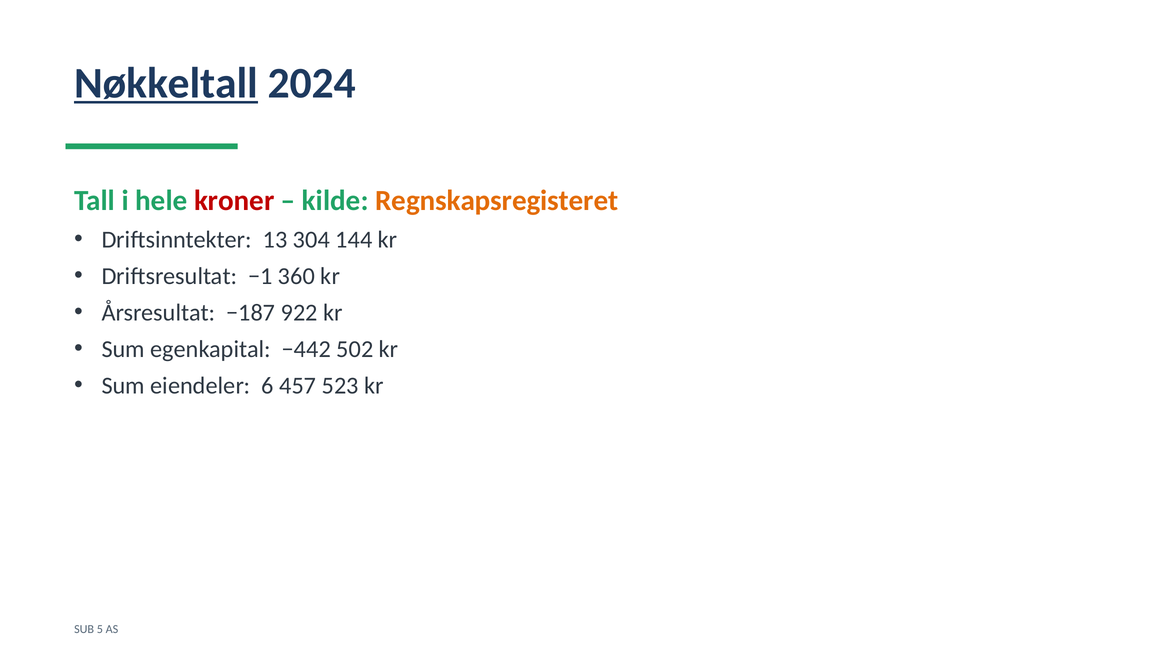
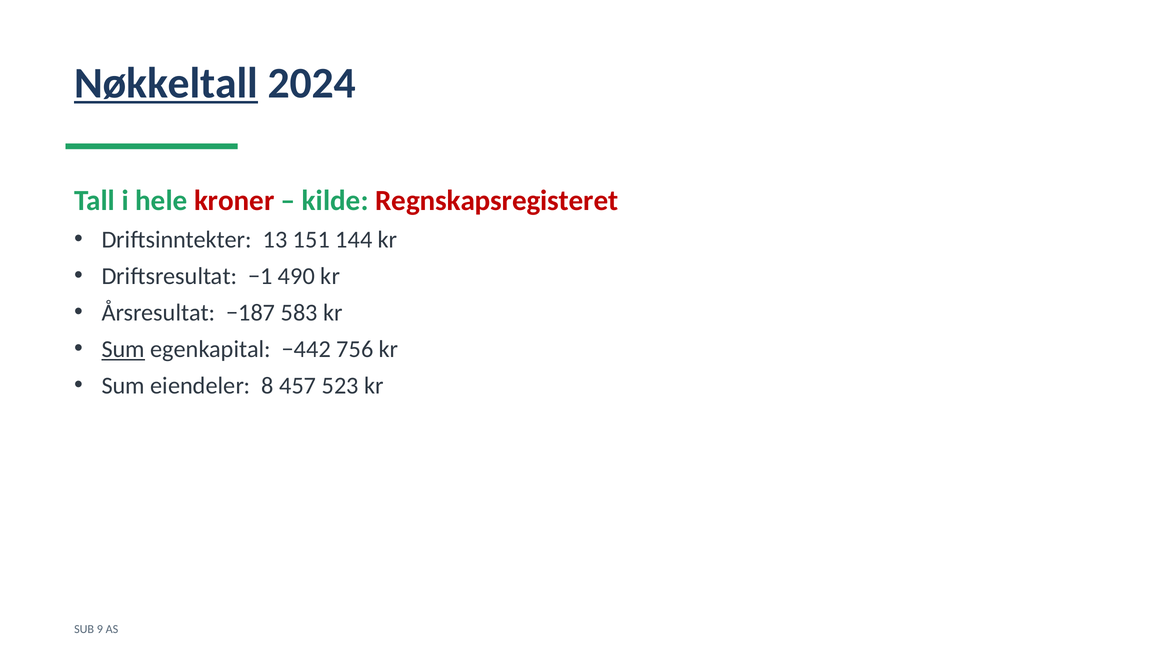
Regnskapsregisteret colour: orange -> red (497, 201)
304: 304 -> 151 (311, 240)
360: 360 -> 490 (296, 276)
922: 922 -> 583 (299, 313)
Sum underline: none -> present (123, 349)
502: 502 -> 756 (355, 349)
6: 6 -> 8 (268, 386)
5: 5 -> 9 (100, 629)
